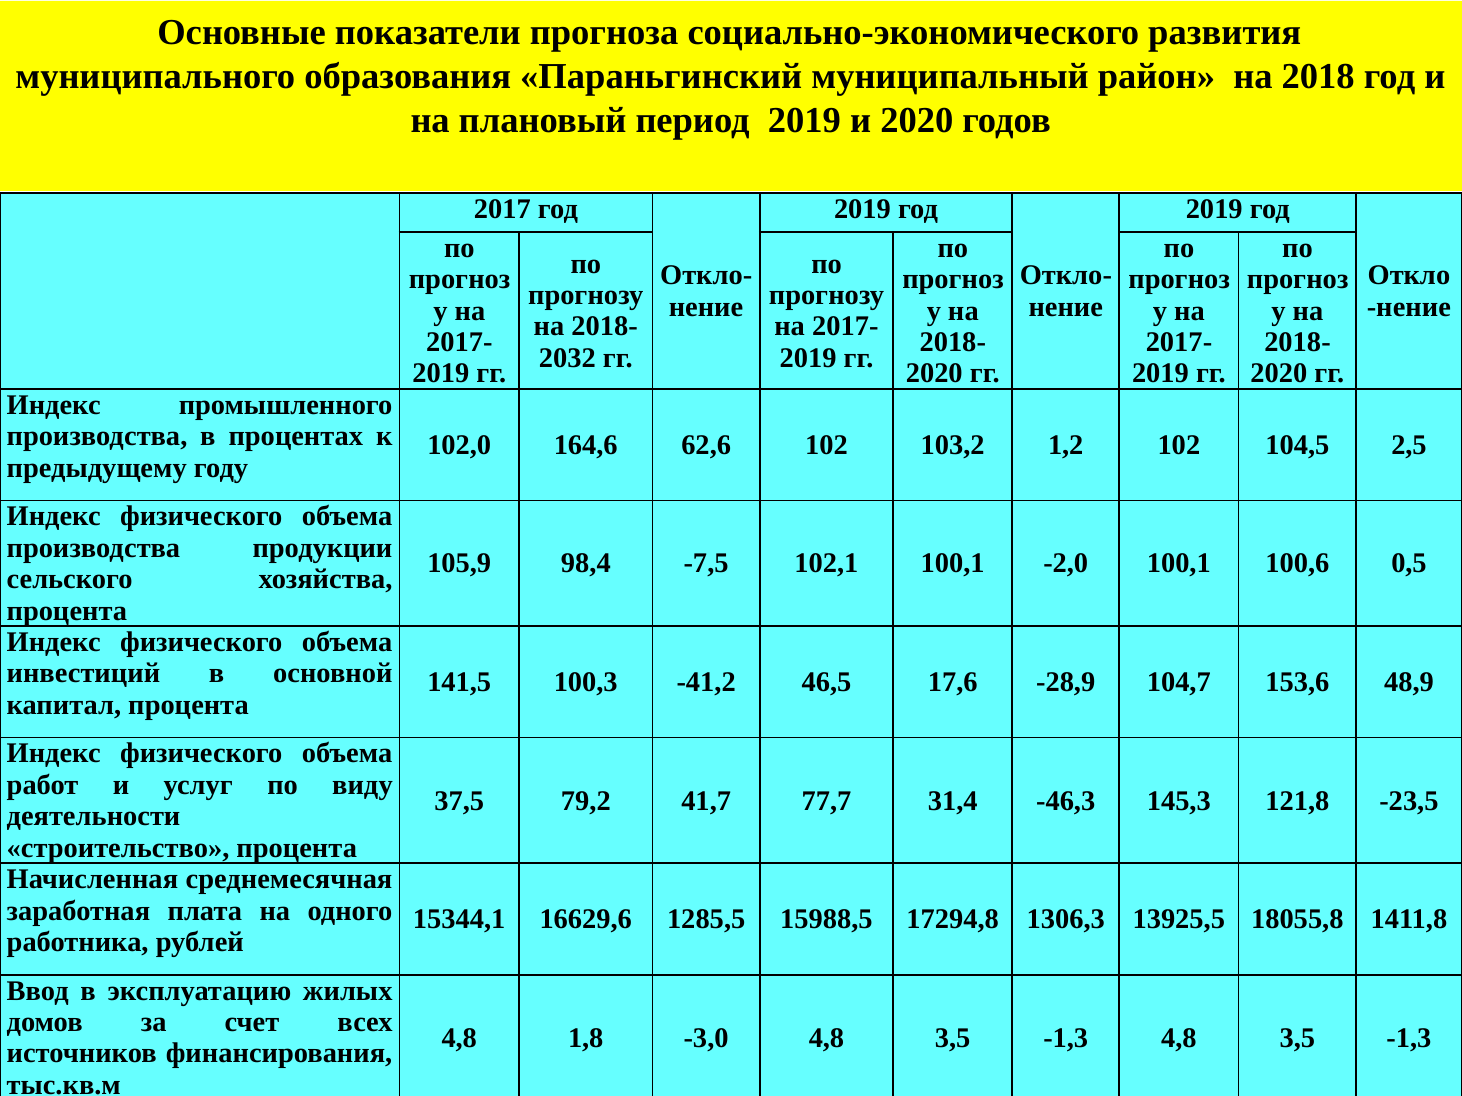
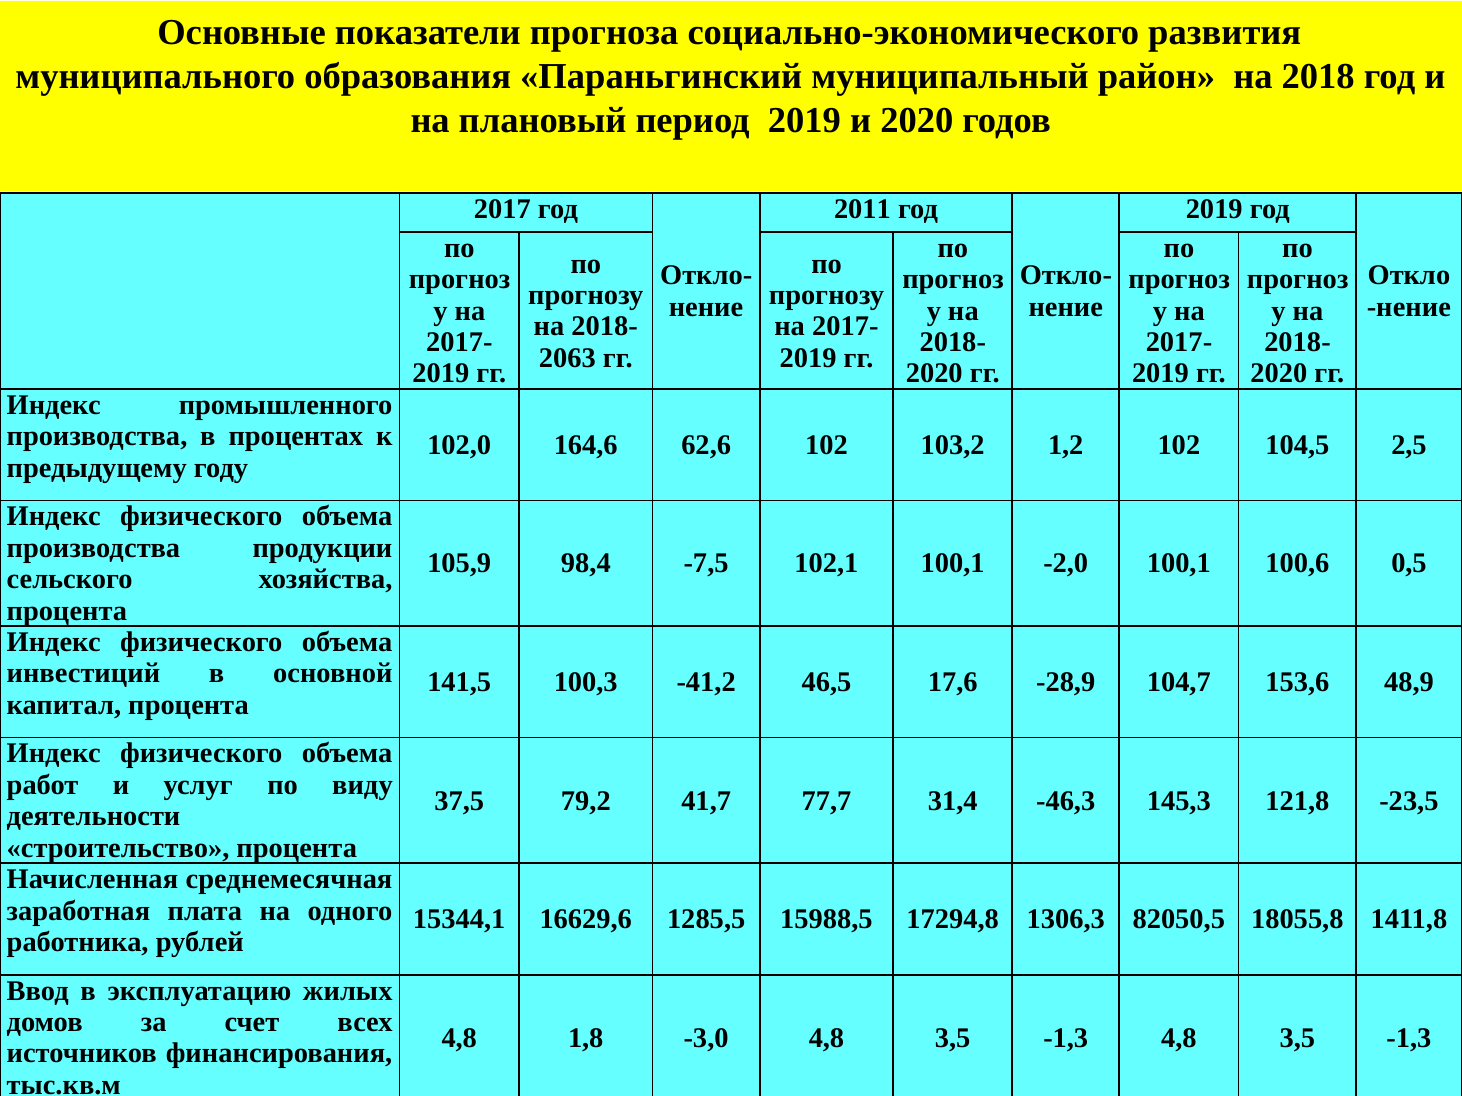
2019: 2019 -> 2011 (862, 209)
2032: 2032 -> 2063 (567, 358)
13925,5: 13925,5 -> 82050,5 (1179, 920)
